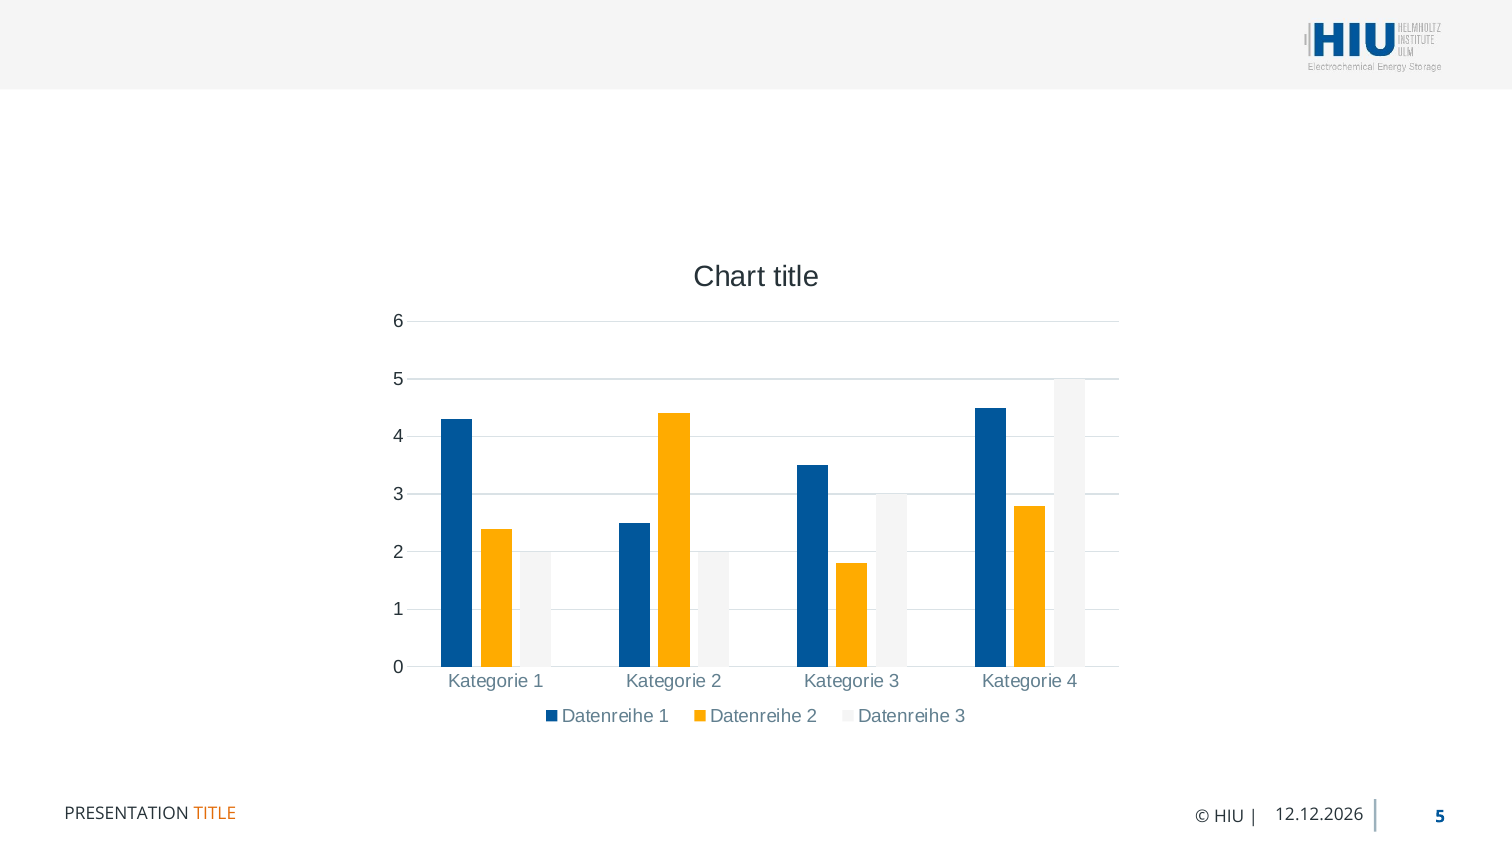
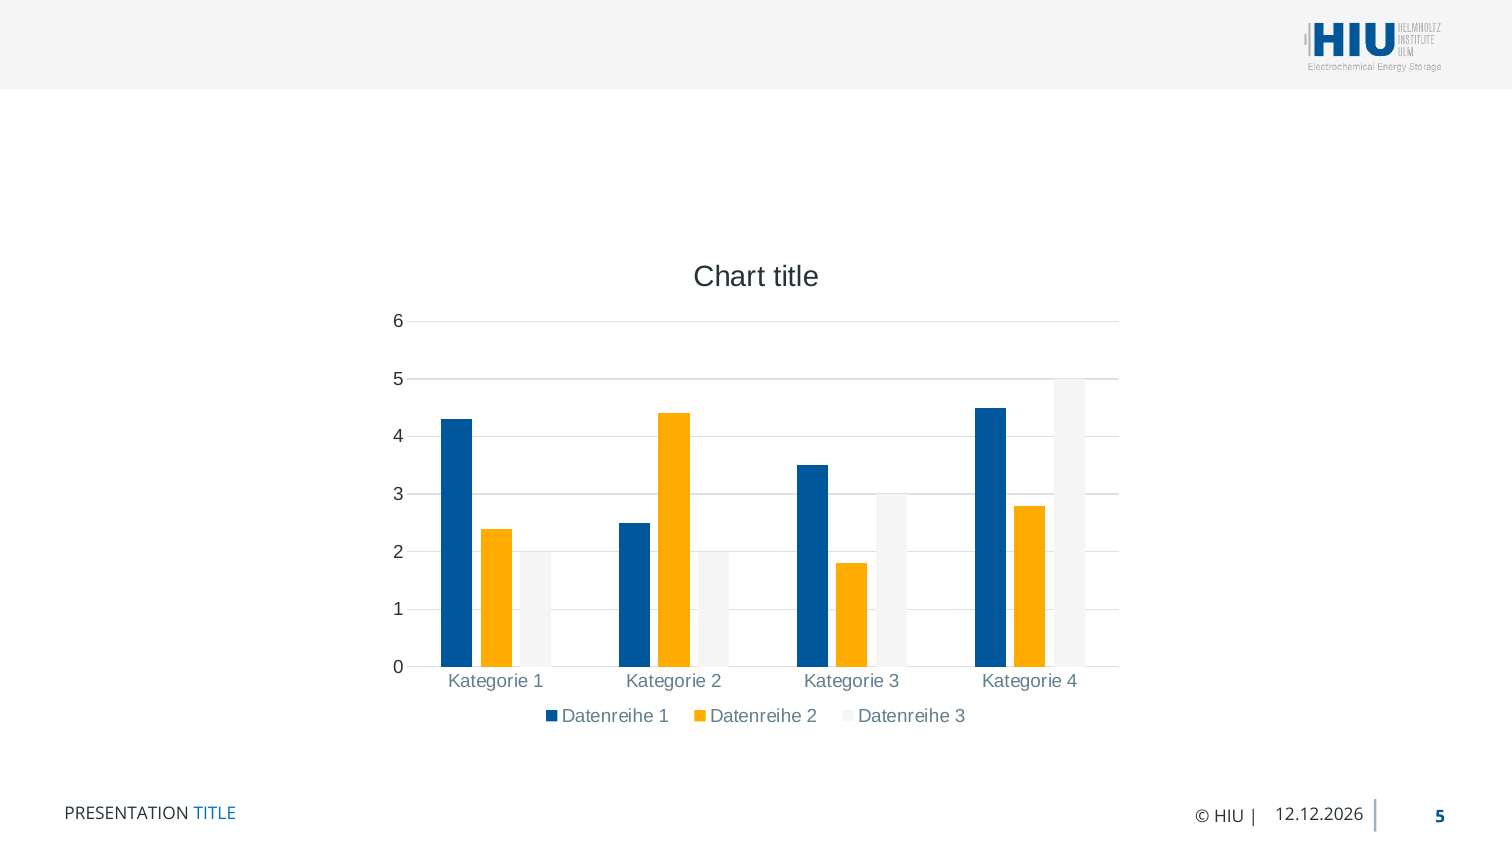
TITLE colour: orange -> blue (215, 813)
